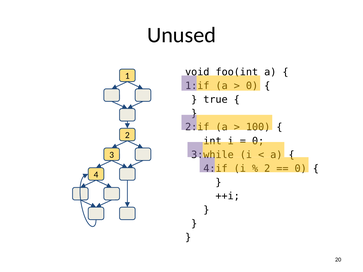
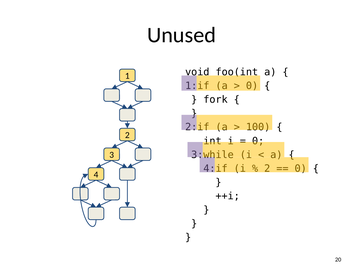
true: true -> fork (215, 100)
